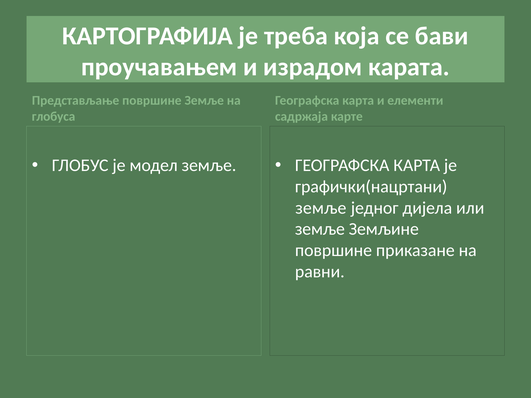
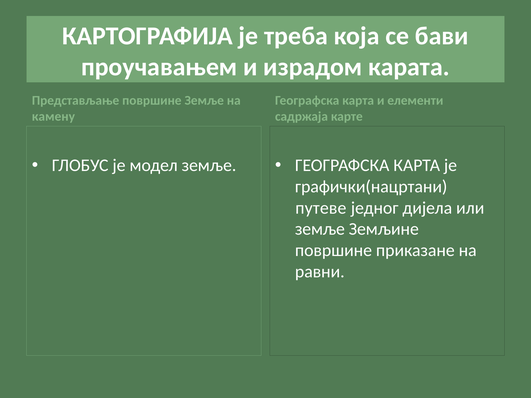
глобуса: глобуса -> камену (53, 117)
земље: земље -> путеве (321, 208)
